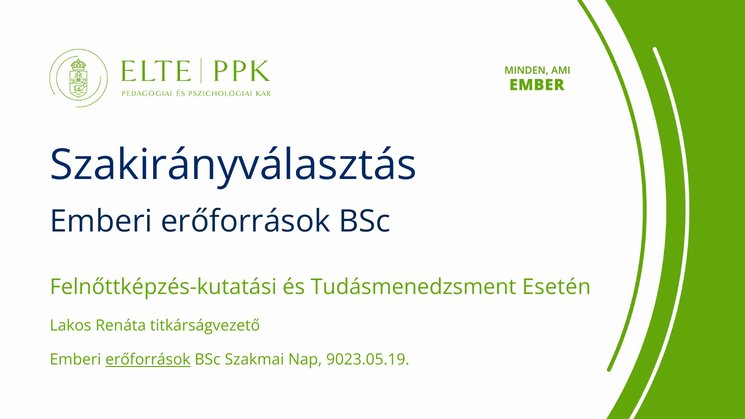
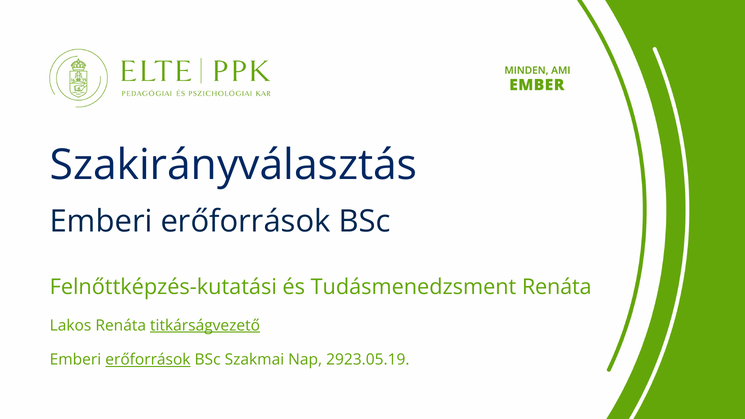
Tudásmenedzsment Esetén: Esetén -> Renáta (557, 287)
titkárságvezető underline: none -> present (205, 326)
9023.05.19: 9023.05.19 -> 2923.05.19 (368, 360)
